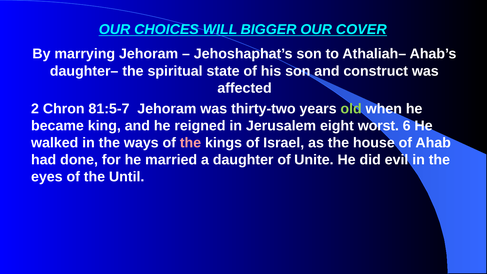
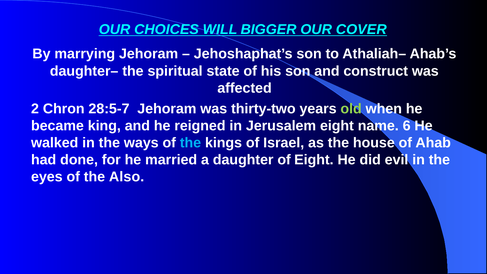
81:5-7: 81:5-7 -> 28:5-7 (109, 109)
worst: worst -> name (378, 126)
the colour: pink -> light blue (190, 143)
of Unite: Unite -> Eight (314, 160)
Until: Until -> Also (127, 177)
